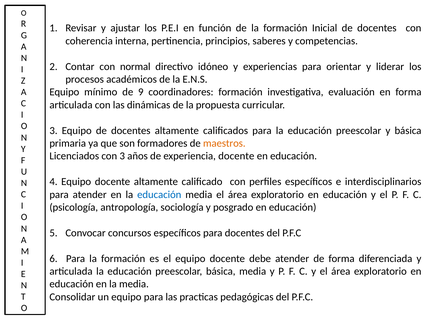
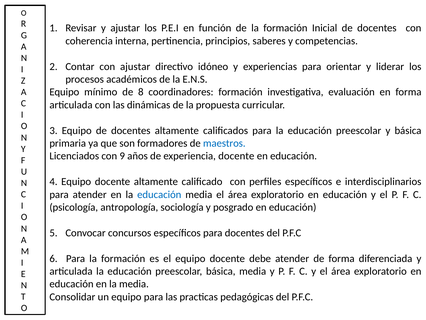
con normal: normal -> ajustar (135, 66)
9: 9 -> 8 (141, 92)
maestros colour: orange -> blue (224, 143)
con 3: 3 -> 9 (122, 156)
